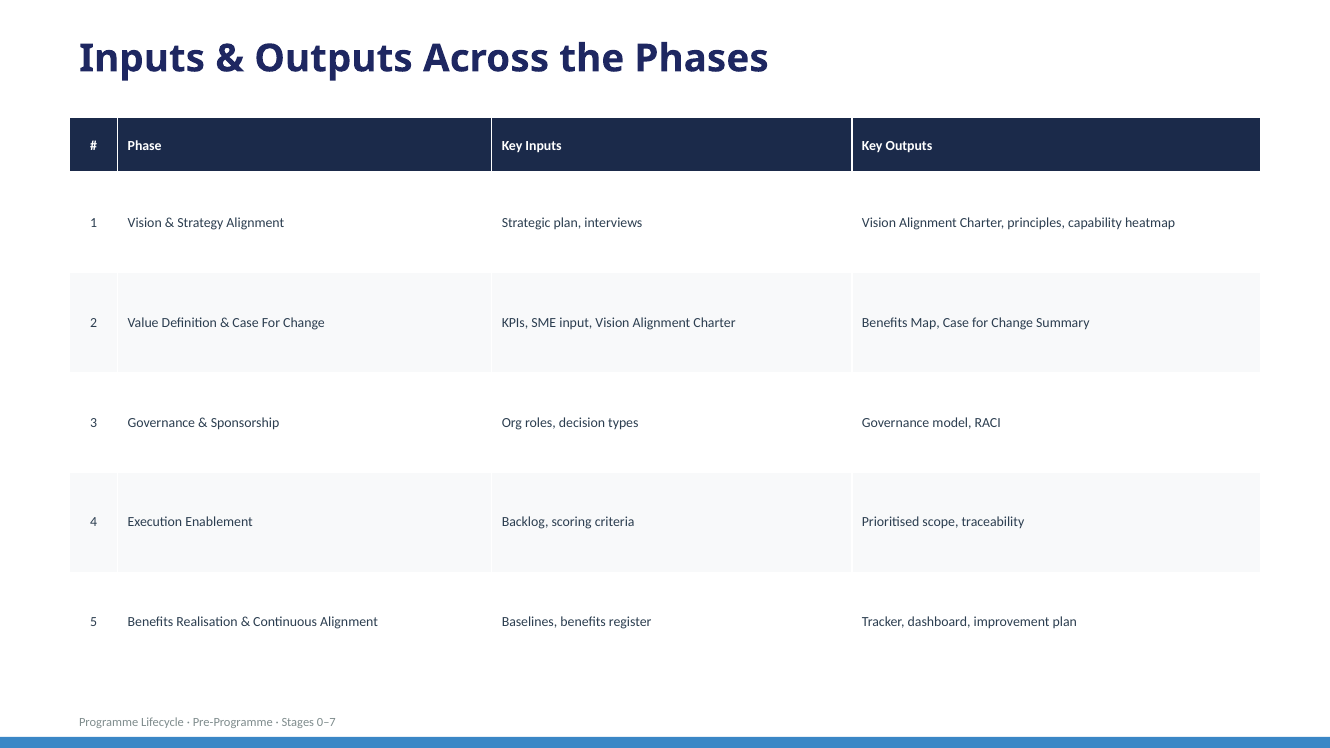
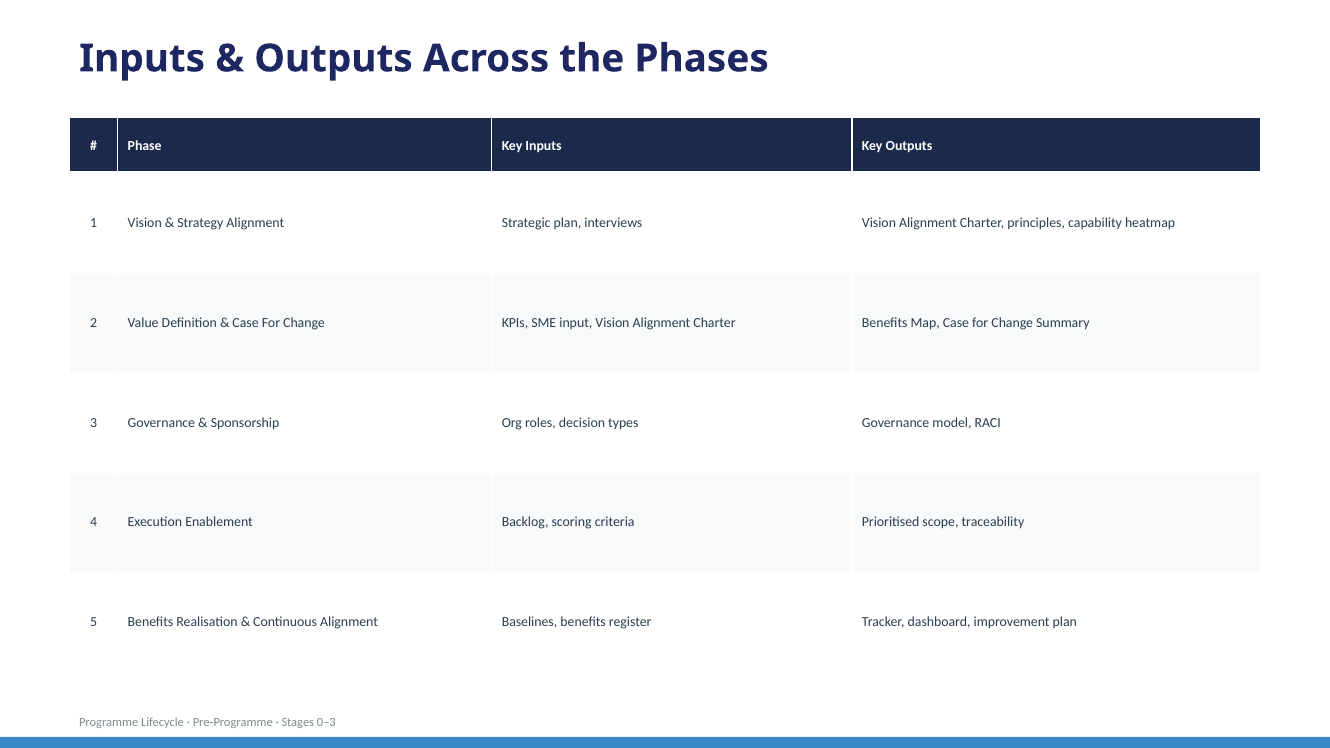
0–7: 0–7 -> 0–3 (326, 723)
